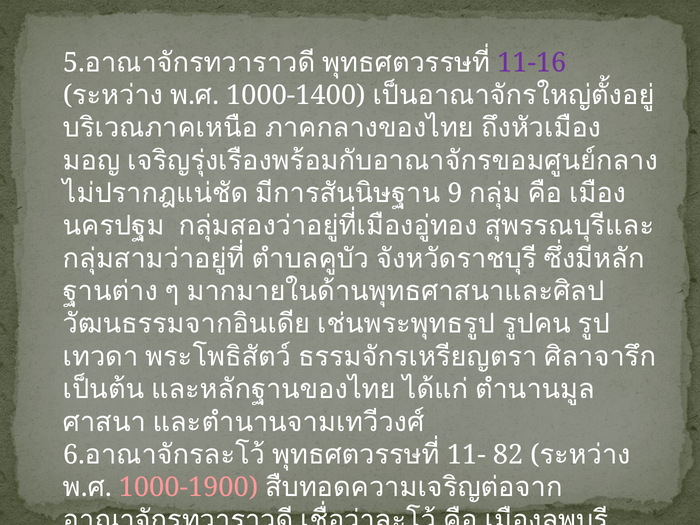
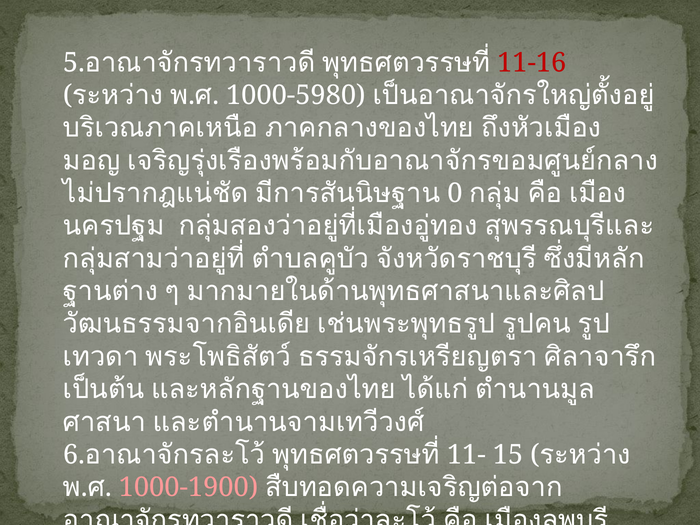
11-16 colour: purple -> red (532, 63)
1000-1400: 1000-1400 -> 1000-5980 (296, 95)
9: 9 -> 0 (455, 193)
82: 82 -> 15 (508, 455)
